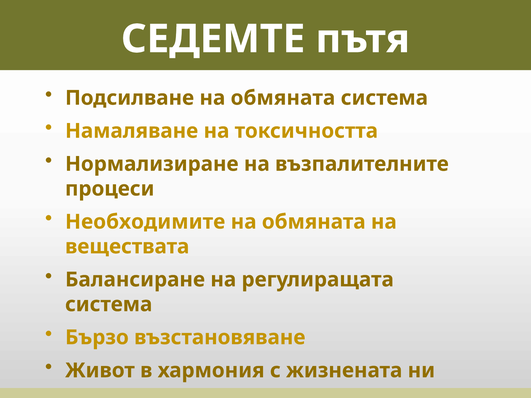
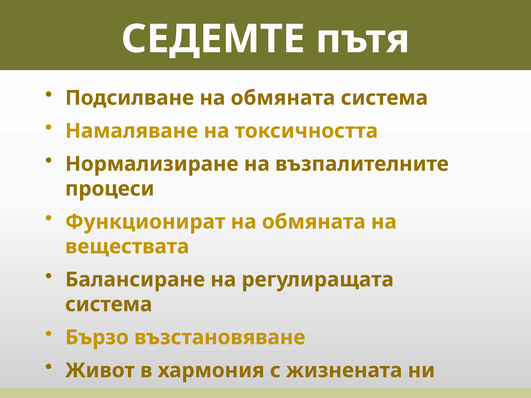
Необходимите: Необходимите -> Функционират (145, 222)
